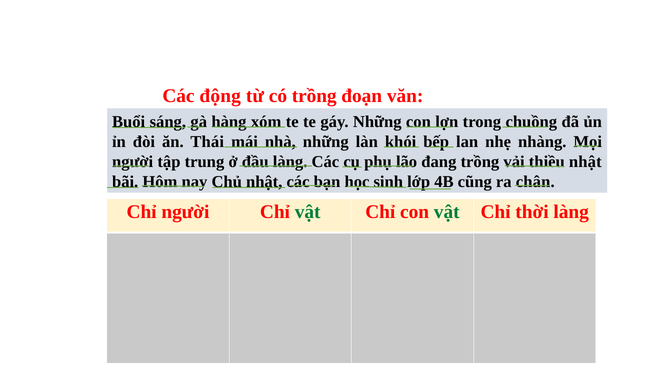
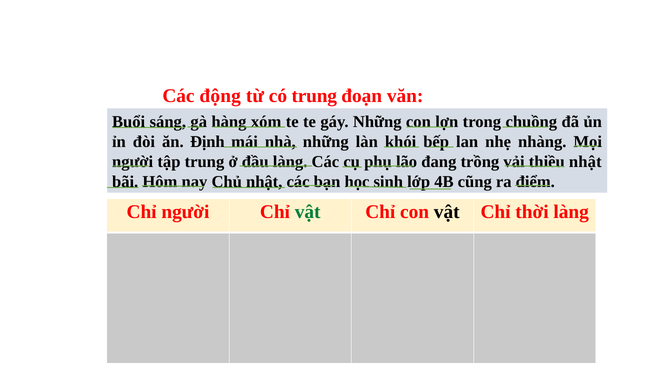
có trồng: trồng -> trung (314, 96)
Thái: Thái -> Định (207, 142)
chân: chân -> điểm (535, 182)
vật colour: green -> black (447, 212)
